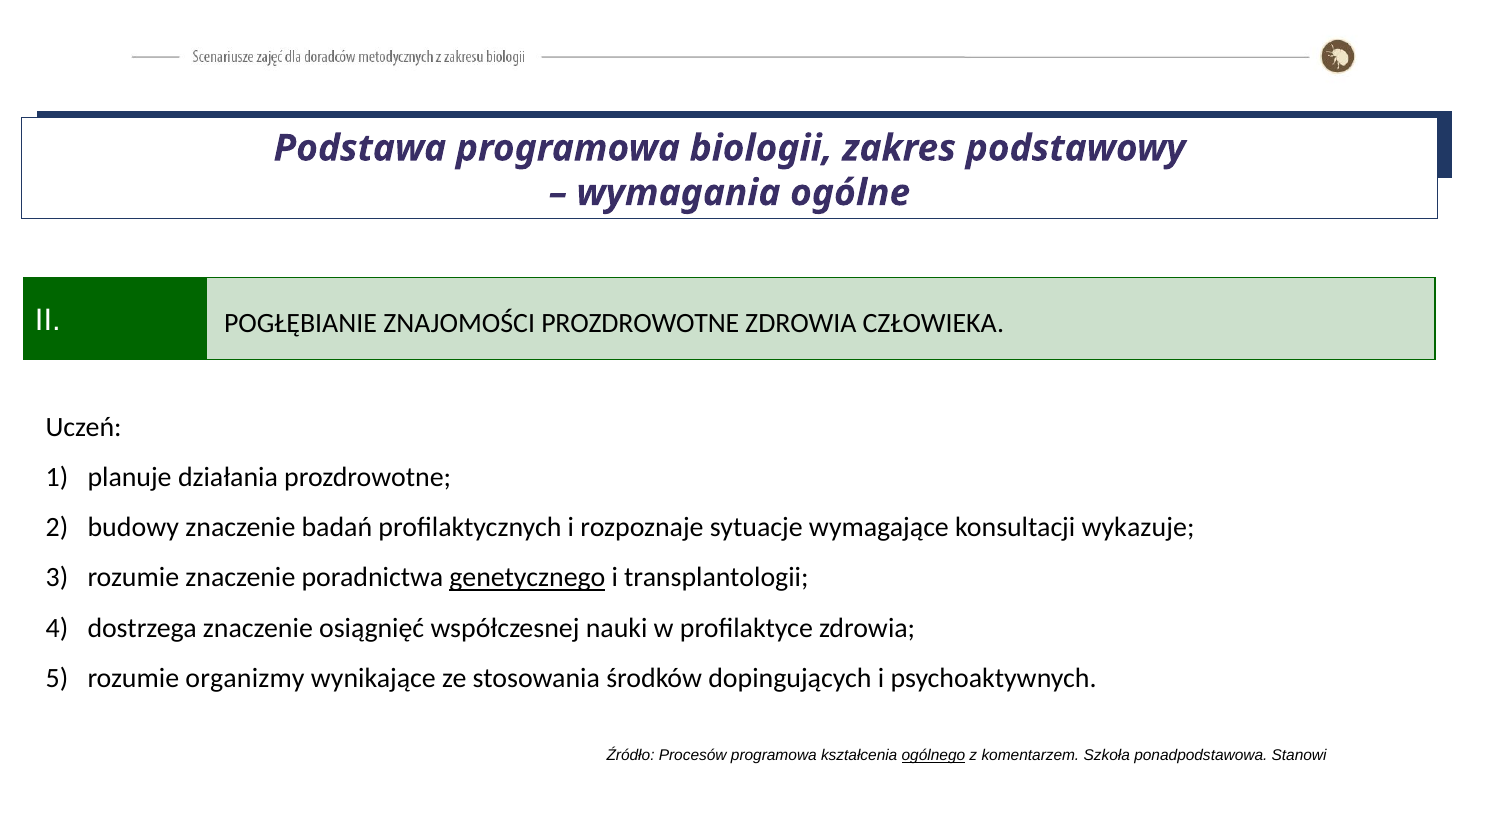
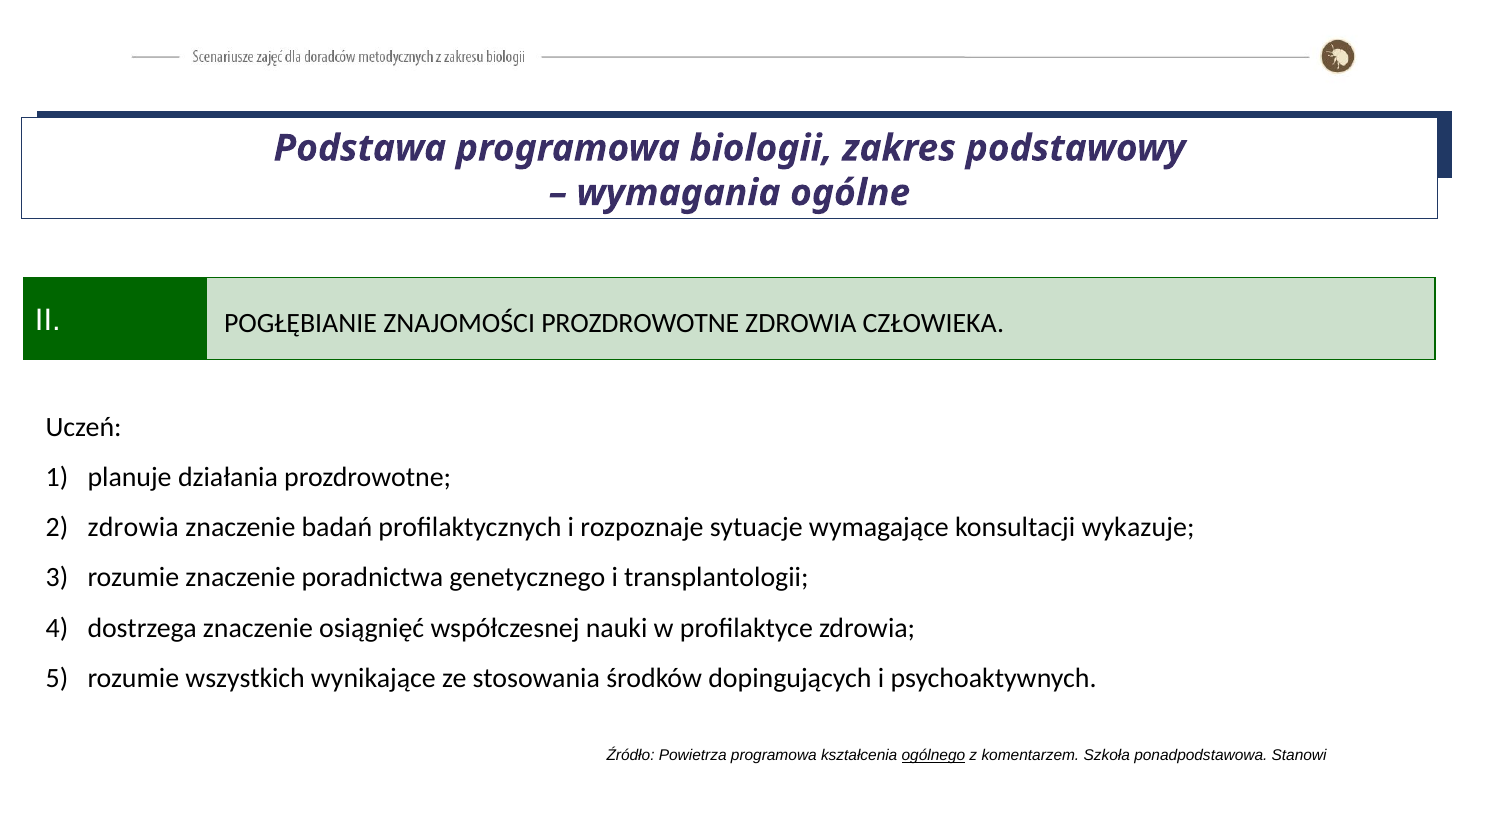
budowy: budowy -> zdrowia (133, 527)
genetycznego underline: present -> none (527, 578)
organizmy: organizmy -> wszystkich (245, 678)
Procesów: Procesów -> Powietrza (693, 756)
